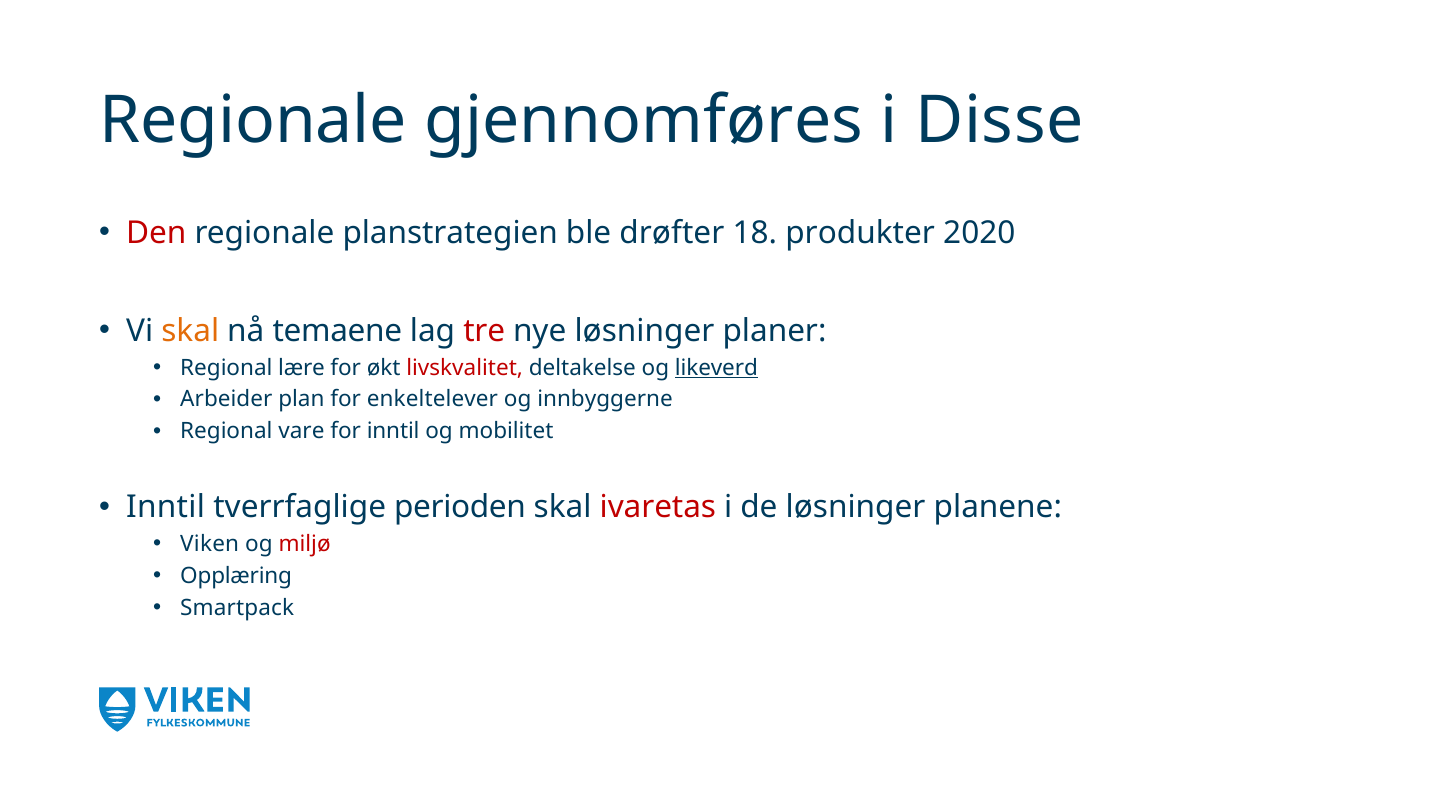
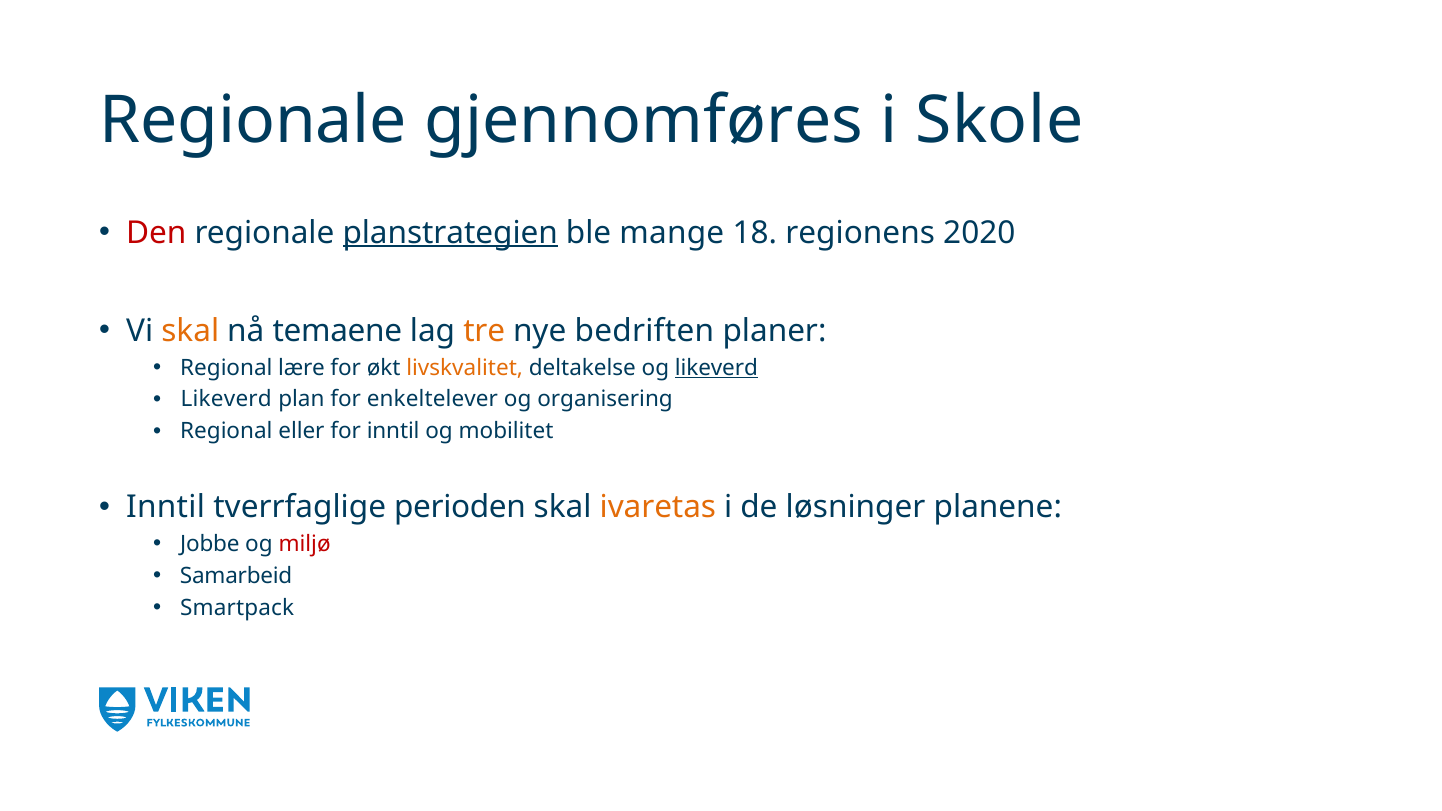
Disse: Disse -> Skole (999, 121)
planstrategien underline: none -> present (450, 233)
drøfter: drøfter -> mange (672, 233)
produkter: produkter -> regionens (860, 233)
tre colour: red -> orange (484, 331)
nye løsninger: løsninger -> bedriften (644, 331)
livskvalitet colour: red -> orange (465, 368)
Arbeider: Arbeider -> Likeverd (226, 400)
innbyggerne: innbyggerne -> organisering (605, 400)
vare: vare -> eller (301, 431)
ivaretas colour: red -> orange (658, 507)
Viken: Viken -> Jobbe (210, 544)
Opplæring: Opplæring -> Samarbeid (236, 576)
